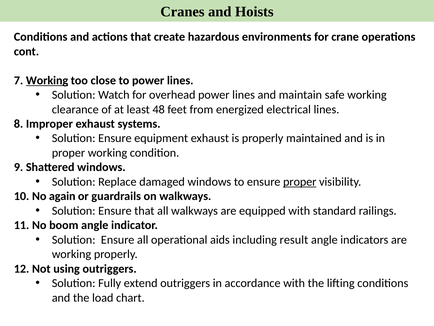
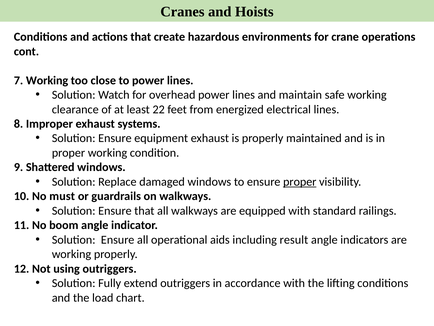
Working underline: present -> none (47, 80)
48: 48 -> 22 (159, 109)
again: again -> must (62, 196)
